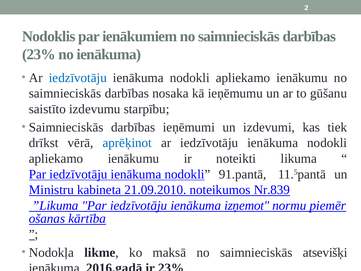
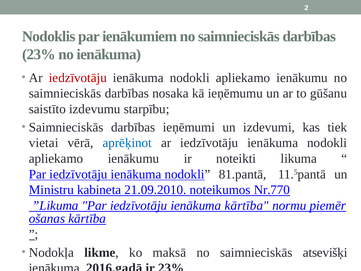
iedzīvotāju colour: blue -> red (78, 78)
drīkst: drīkst -> vietai (44, 143)
91.pantā: 91.pantā -> 81.pantā (243, 174)
Nr.839: Nr.839 -> Nr.770 (272, 190)
ienākuma izņemot: izņemot -> kārtība (247, 205)
